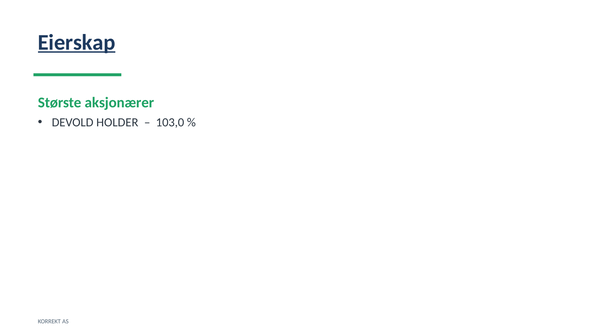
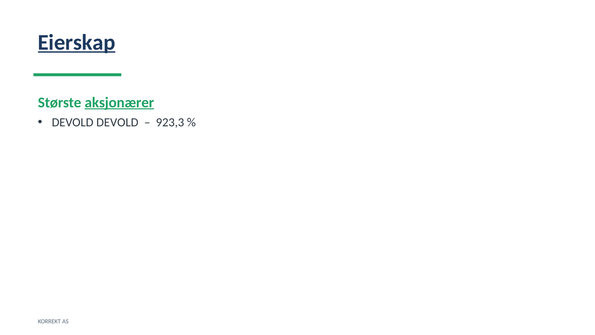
aksjonærer underline: none -> present (119, 102)
DEVOLD HOLDER: HOLDER -> DEVOLD (117, 122)
103,0: 103,0 -> 923,3 (170, 122)
